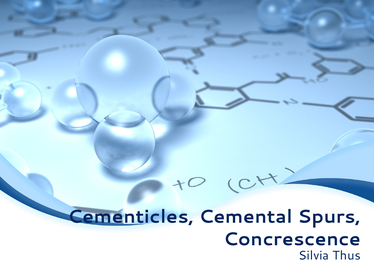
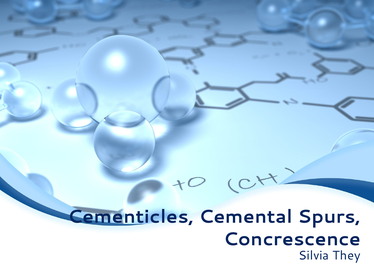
Thus: Thus -> They (347, 256)
